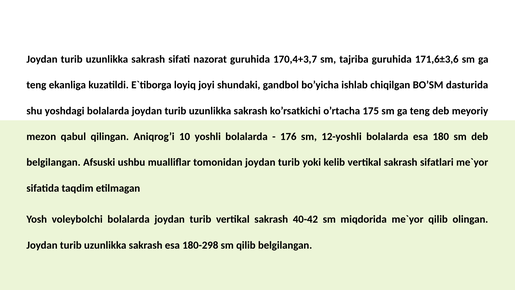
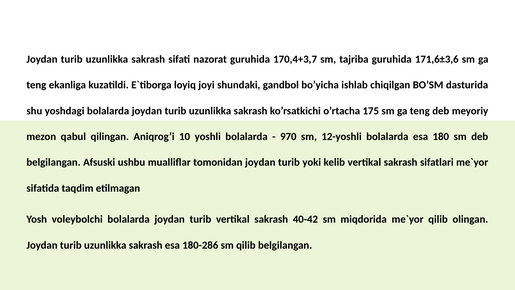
176: 176 -> 970 (288, 136)
180-298: 180-298 -> 180-286 (200, 245)
